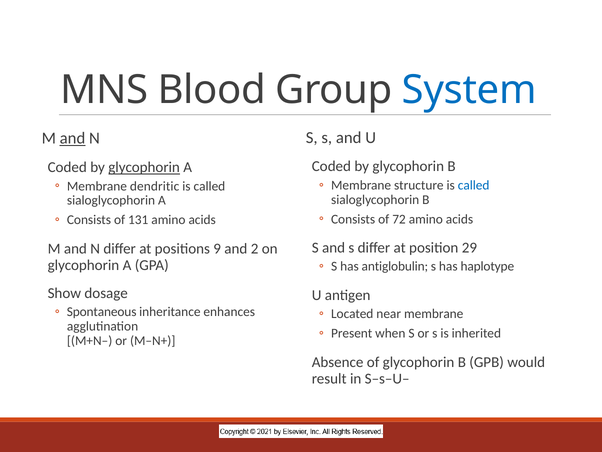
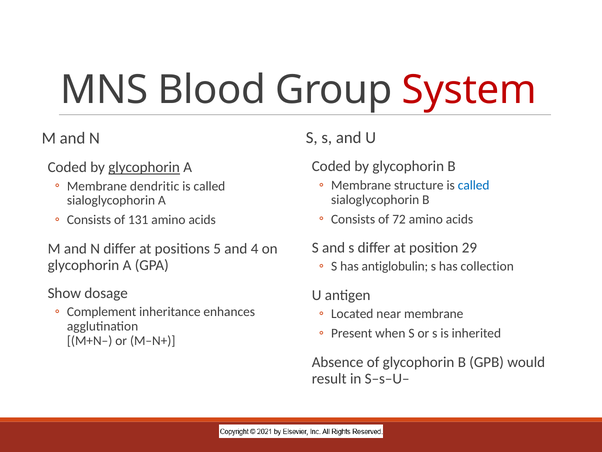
System colour: blue -> red (469, 90)
and underline: present -> none (72, 138)
9: 9 -> 5 (217, 249)
2: 2 -> 4 (255, 249)
haplotype: haplotype -> collection (487, 266)
Spontaneous: Spontaneous -> Complement (102, 311)
